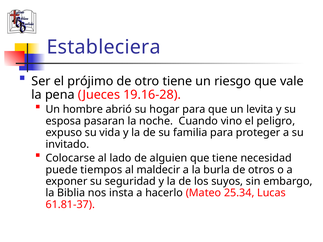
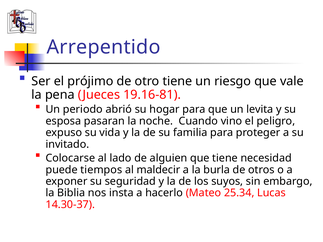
Estableciera: Estableciera -> Arrepentido (104, 47)
19.16-28: 19.16-28 -> 19.16-81 (152, 95)
hombre: hombre -> periodo (83, 110)
61.81-37: 61.81-37 -> 14.30-37 (70, 205)
